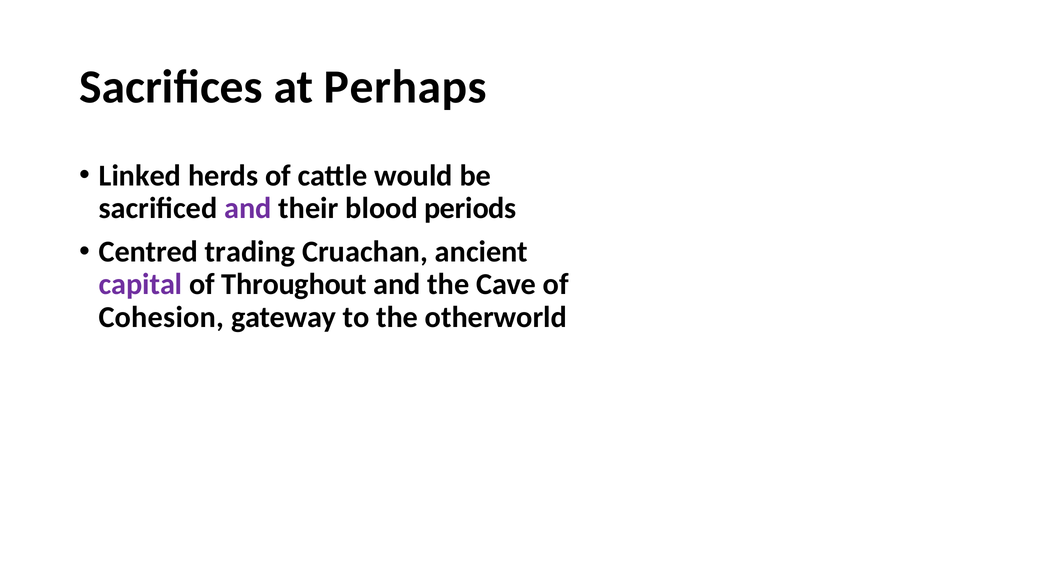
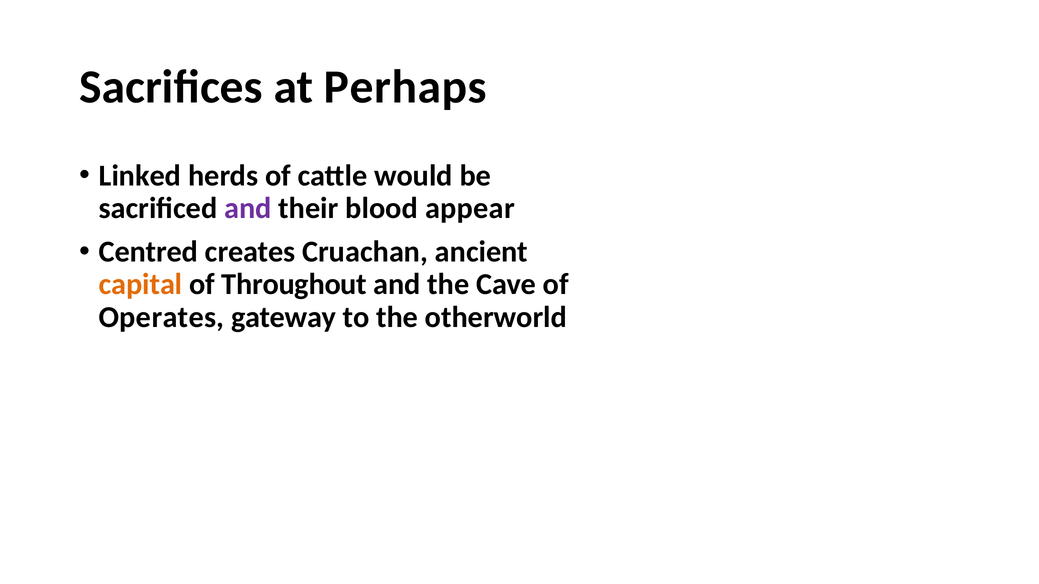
periods: periods -> appear (470, 208)
trading: trading -> creates (250, 252)
capital colour: purple -> orange (141, 285)
Cohesion: Cohesion -> Operates (161, 317)
